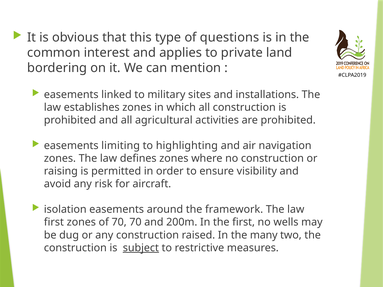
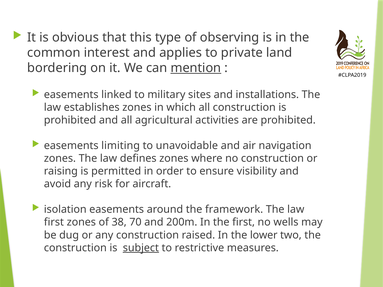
questions: questions -> observing (230, 37)
mention underline: none -> present (196, 68)
highlighting: highlighting -> unavoidable (187, 146)
of 70: 70 -> 38 (119, 222)
many: many -> lower (264, 235)
